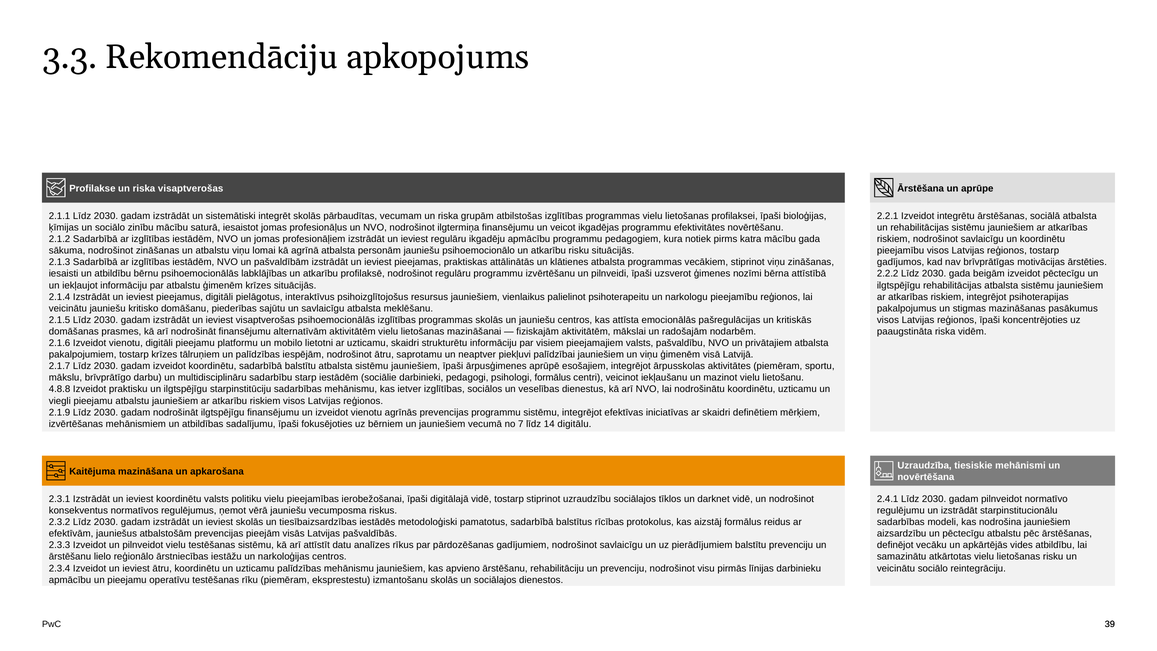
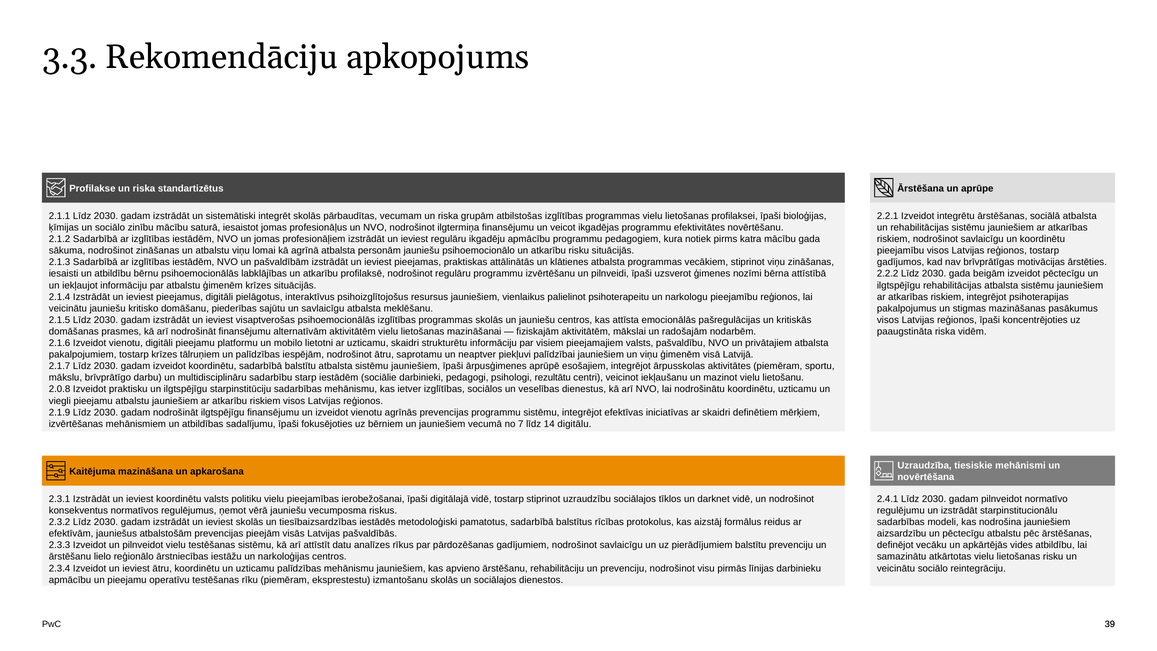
riska visaptverošas: visaptverošas -> standartizētus (191, 188)
psihologi formālus: formālus -> rezultātu (553, 378)
4.8.8: 4.8.8 -> 2.0.8 (60, 389)
